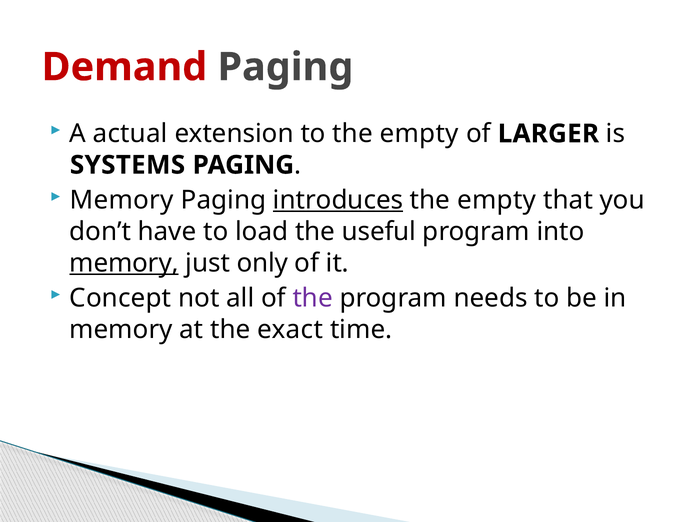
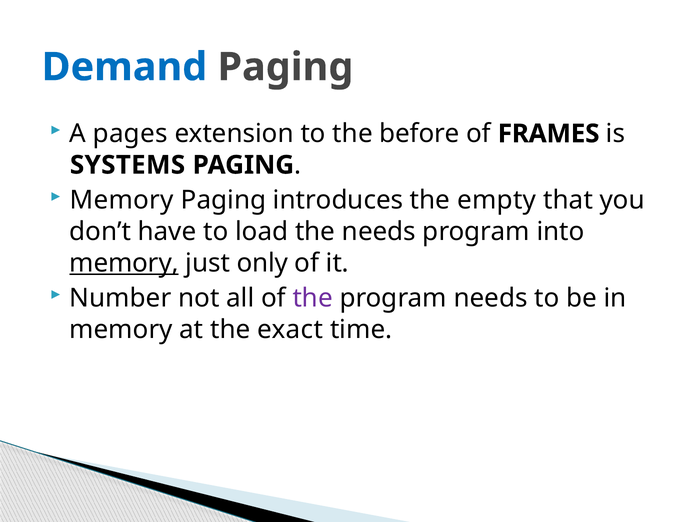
Demand colour: red -> blue (124, 67)
actual: actual -> pages (130, 133)
to the empty: empty -> before (420, 133)
LARGER: LARGER -> FRAMES (549, 133)
introduces underline: present -> none (338, 200)
the useful: useful -> needs (379, 231)
Concept: Concept -> Number (120, 298)
